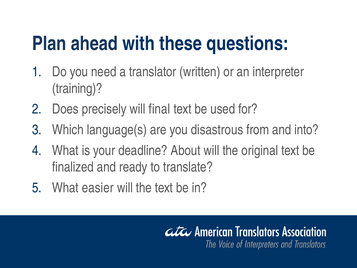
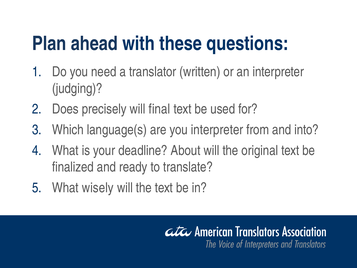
training: training -> judging (77, 88)
you disastrous: disastrous -> interpreter (217, 130)
easier: easier -> wisely (98, 188)
